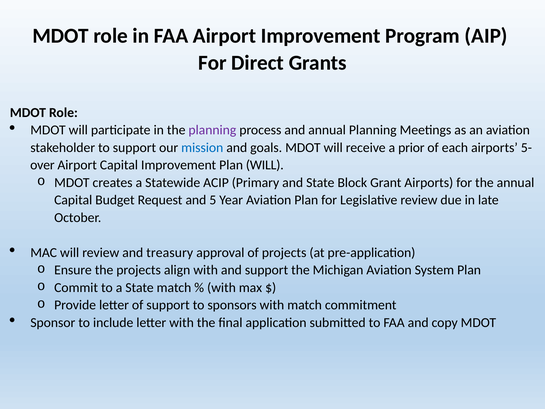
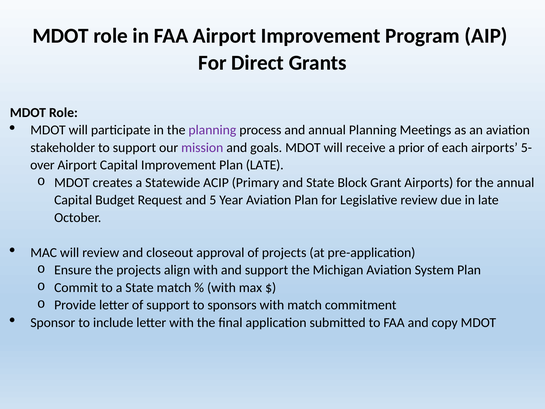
mission colour: blue -> purple (202, 148)
Plan WILL: WILL -> LATE (265, 165)
treasury: treasury -> closeout (170, 252)
